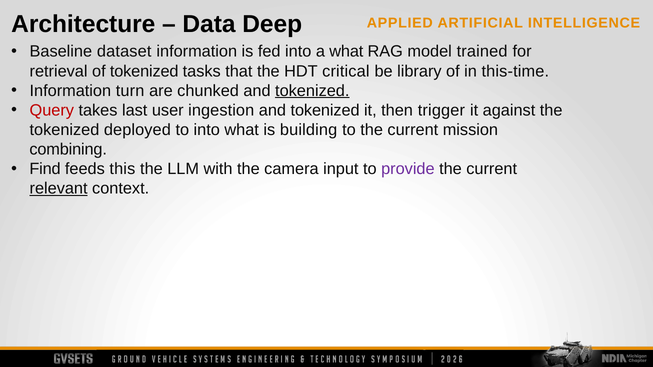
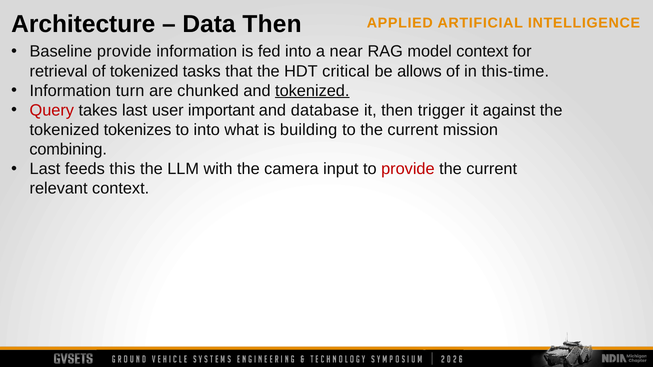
Data Deep: Deep -> Then (272, 24)
Baseline dataset: dataset -> provide (124, 52)
a what: what -> near (346, 52)
model trained: trained -> context (482, 52)
library: library -> allows (419, 71)
ingestion: ingestion -> important (221, 110)
tokenized: tokenized -> database (325, 110)
deployed: deployed -> tokenizes (138, 130)
Find: Find -> Last (45, 169)
provide colour: purple -> red (408, 169)
relevant underline: present -> none (59, 189)
